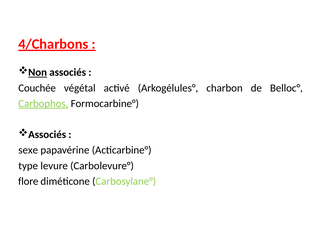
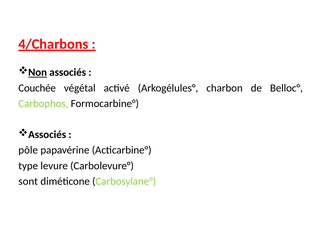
Carbophos underline: present -> none (43, 104)
sexe: sexe -> pôle (28, 150)
flore: flore -> sont (28, 181)
